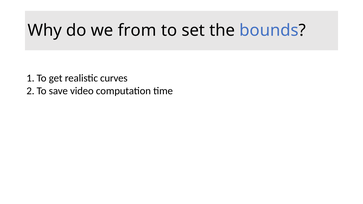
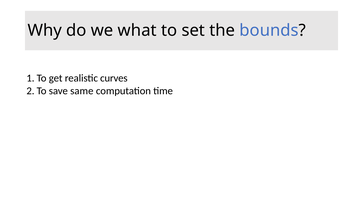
from: from -> what (137, 30)
video: video -> same (82, 91)
